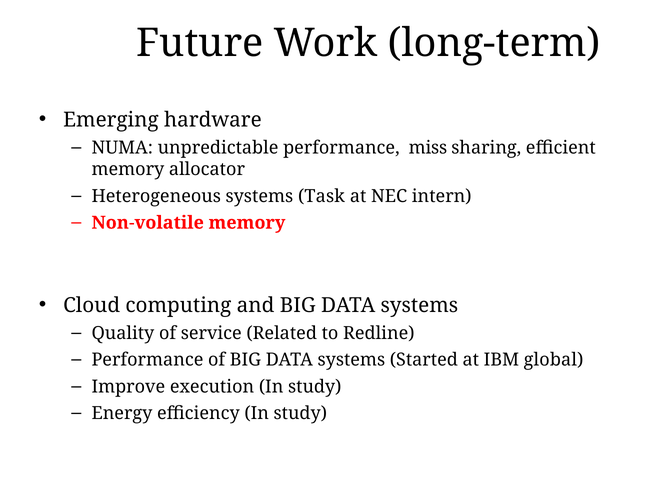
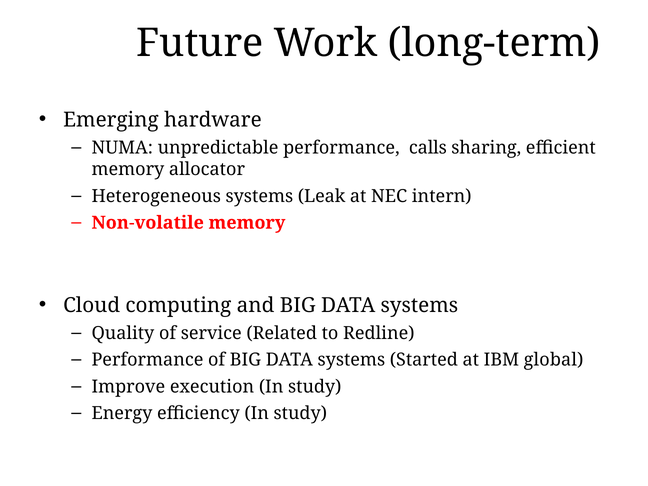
miss: miss -> calls (428, 148)
Task: Task -> Leak (322, 196)
